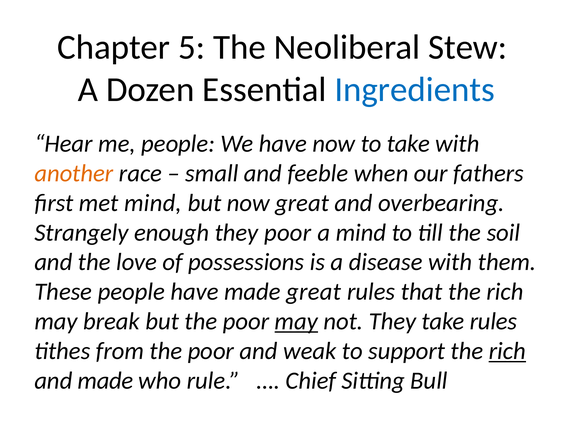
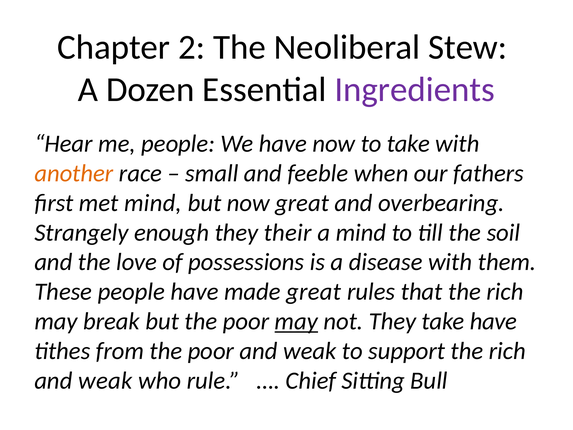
5: 5 -> 2 (192, 47)
Ingredients colour: blue -> purple (415, 89)
they poor: poor -> their (288, 232)
take rules: rules -> have (493, 321)
rich underline: present -> none (507, 351)
made: made -> weak (105, 381)
